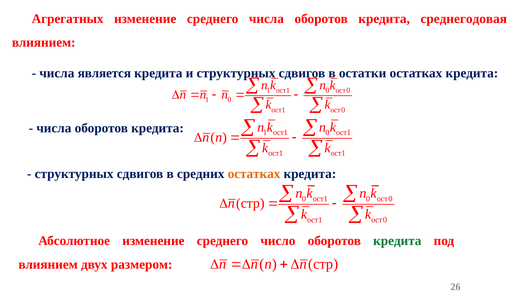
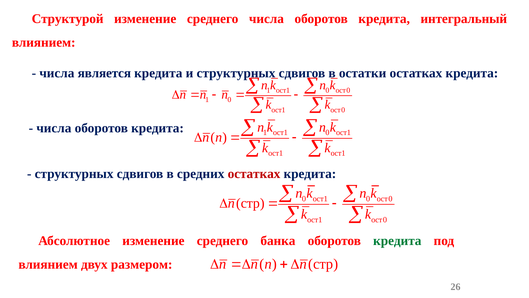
Агрегатных: Агрегатных -> Структурой (68, 19)
среднегодовая: среднегодовая -> интегральный (464, 19)
остатках colour: orange -> red (254, 174)
число: число -> банка (278, 240)
